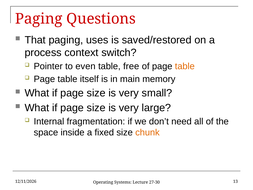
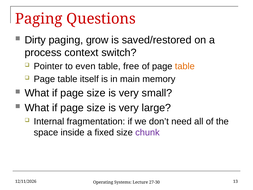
That: That -> Dirty (35, 40)
uses: uses -> grow (97, 40)
chunk colour: orange -> purple (147, 132)
